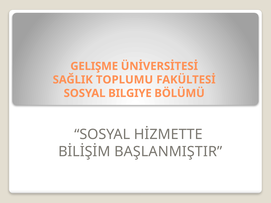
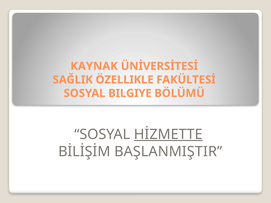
GELIŞME: GELIŞME -> KAYNAK (94, 66)
TOPLUMU: TOPLUMU -> ÖZELLIKLE (125, 80)
HİZMETTE underline: none -> present (168, 135)
